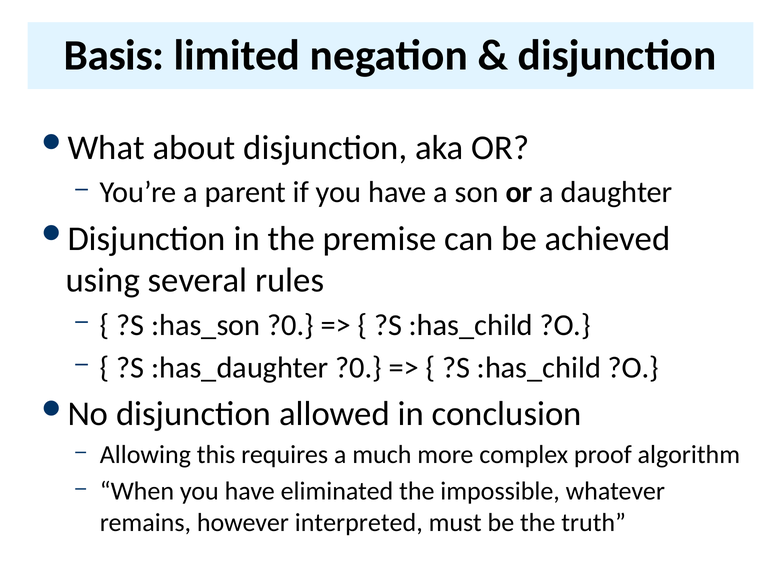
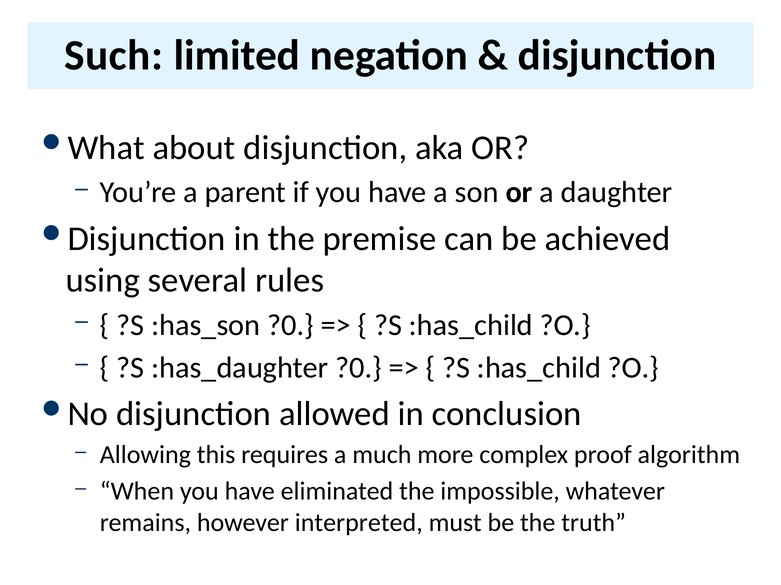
Basis: Basis -> Such (114, 55)
